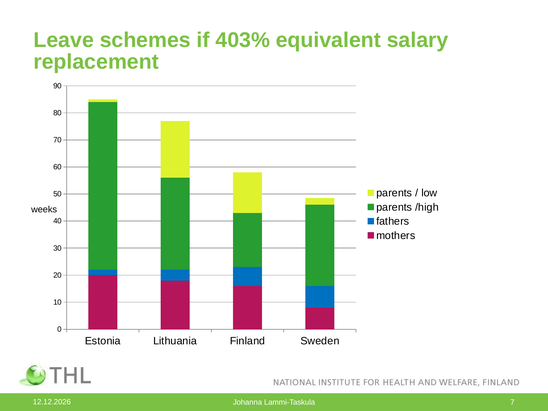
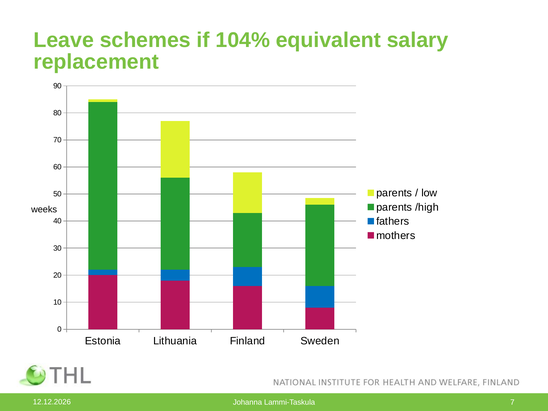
403%: 403% -> 104% (243, 40)
